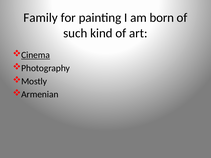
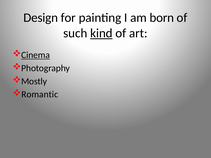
Family: Family -> Design (41, 18)
kind underline: none -> present (101, 33)
Armenian: Armenian -> Romantic (40, 95)
